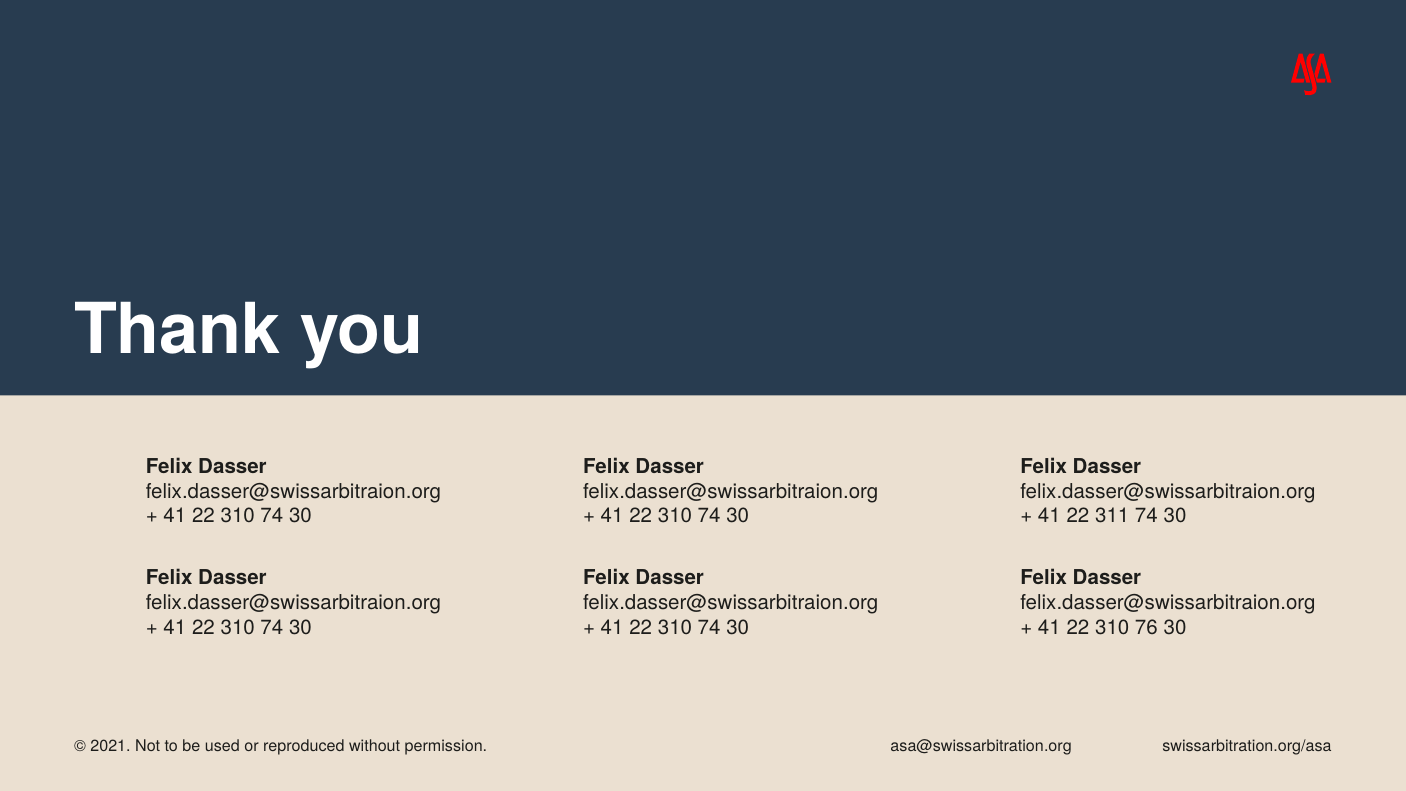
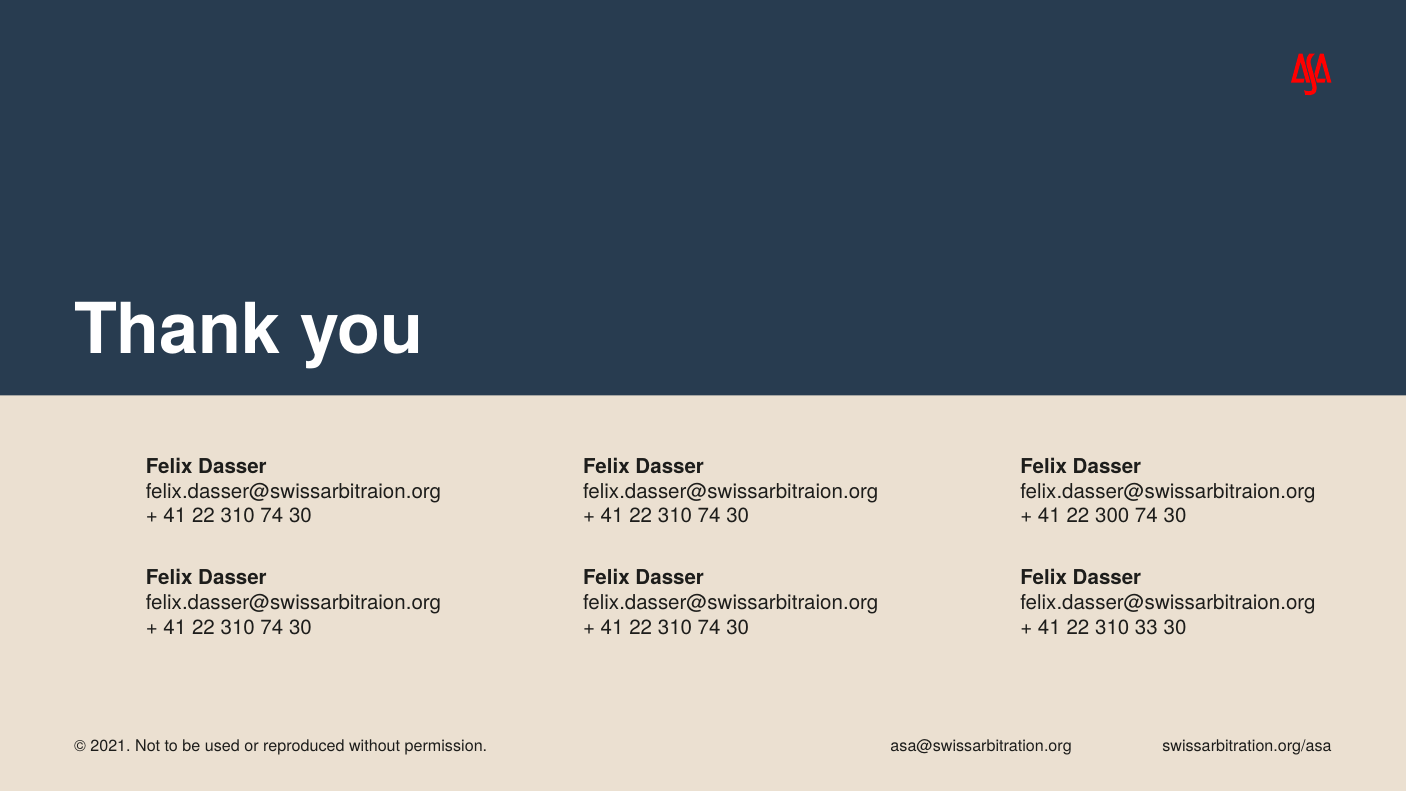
311: 311 -> 300 (1112, 516)
76: 76 -> 33 (1146, 627)
